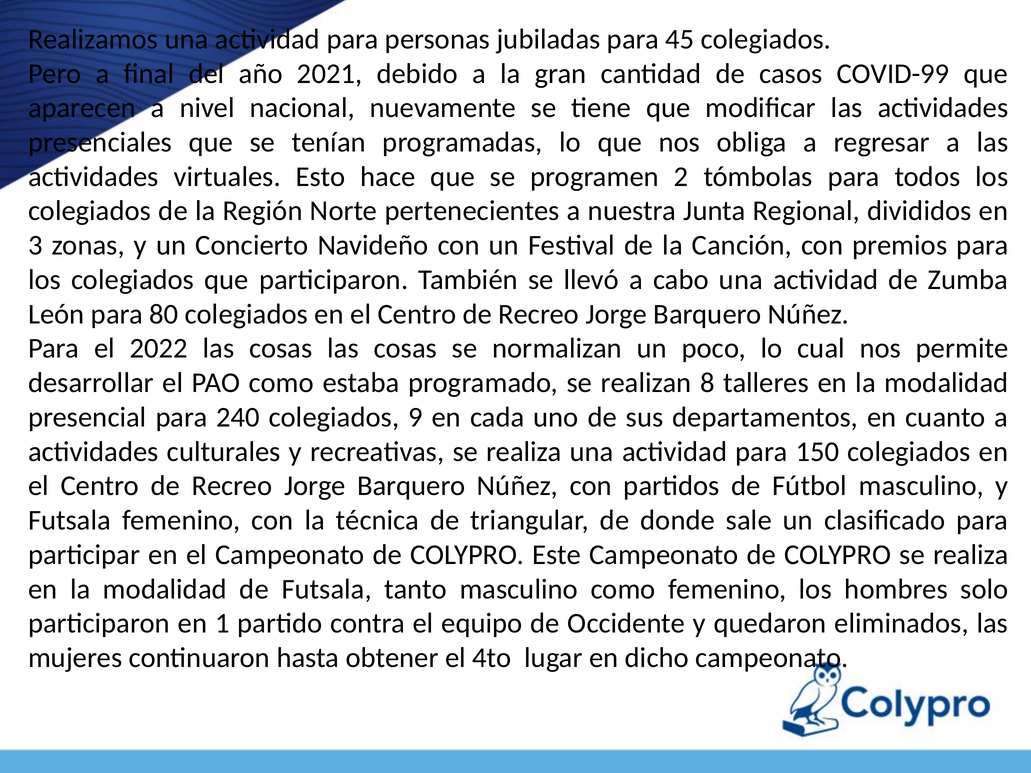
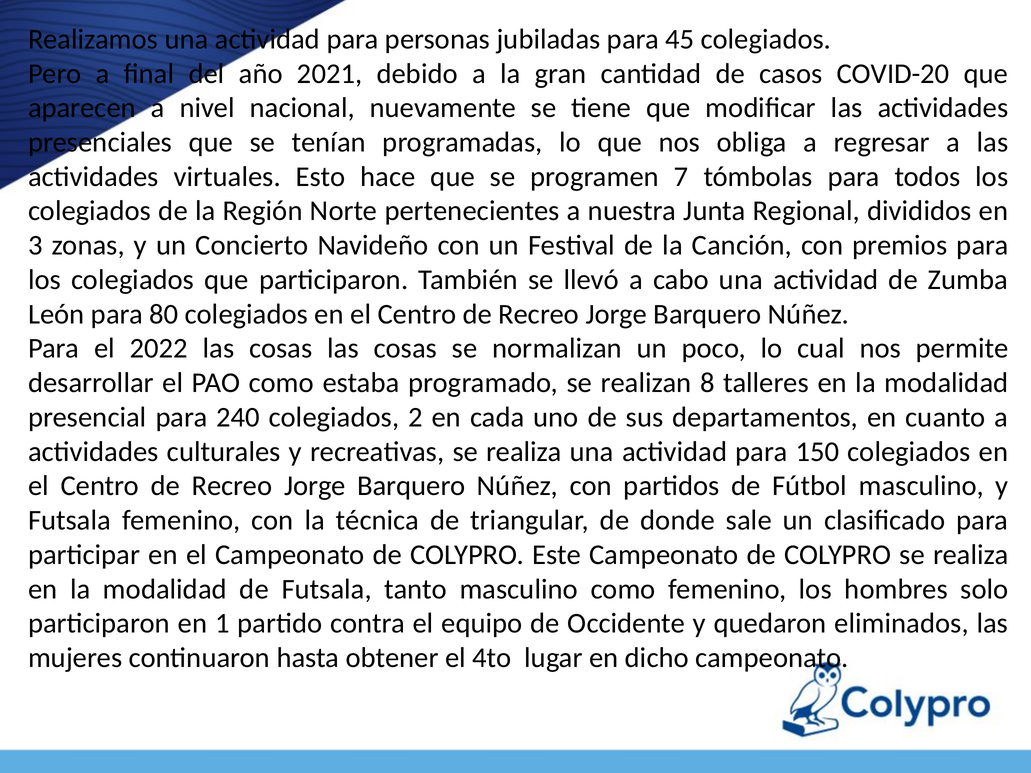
COVID-99: COVID-99 -> COVID-20 (893, 74)
2: 2 -> 7 (681, 177)
9: 9 -> 2 (415, 417)
